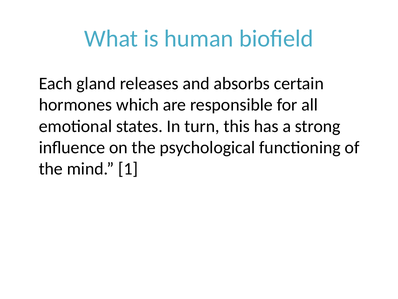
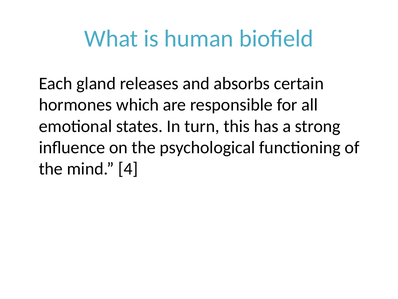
1: 1 -> 4 (128, 168)
